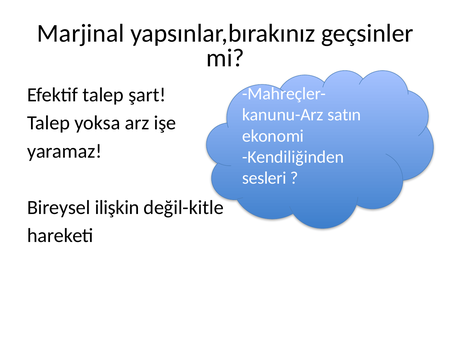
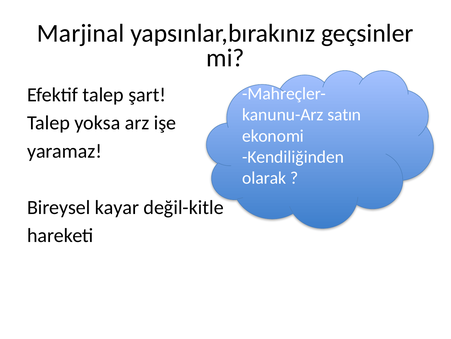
sesleri: sesleri -> olarak (264, 178)
ilişkin: ilişkin -> kayar (117, 207)
